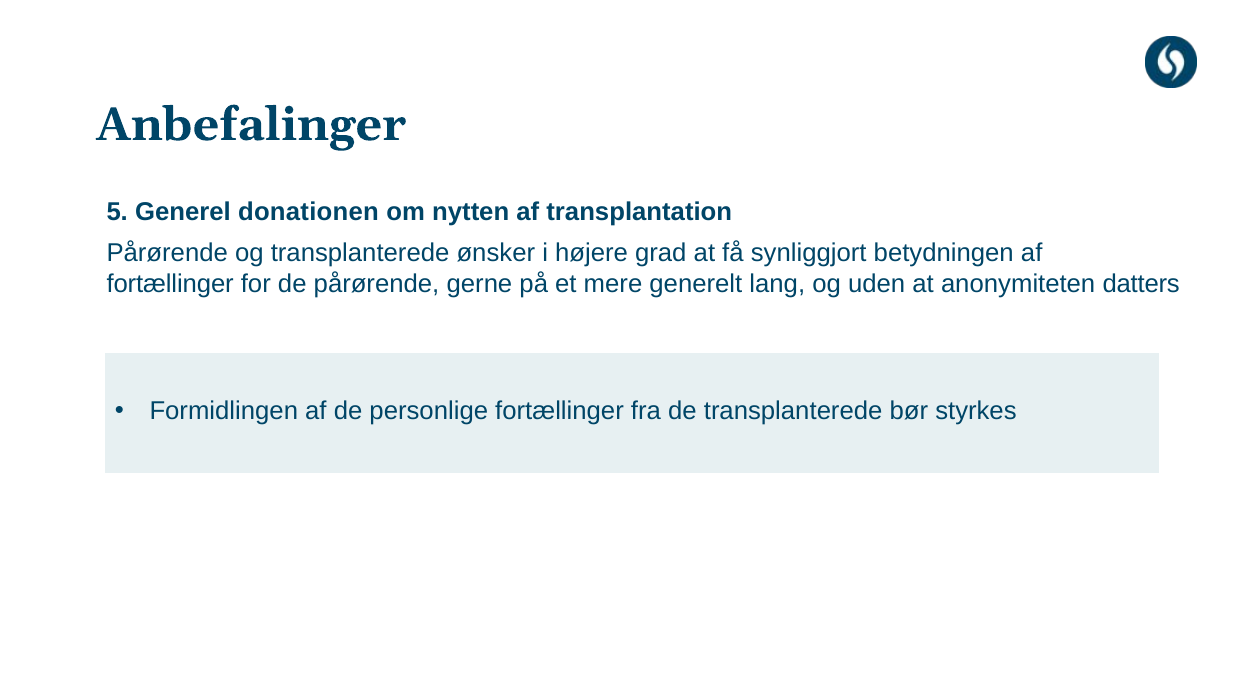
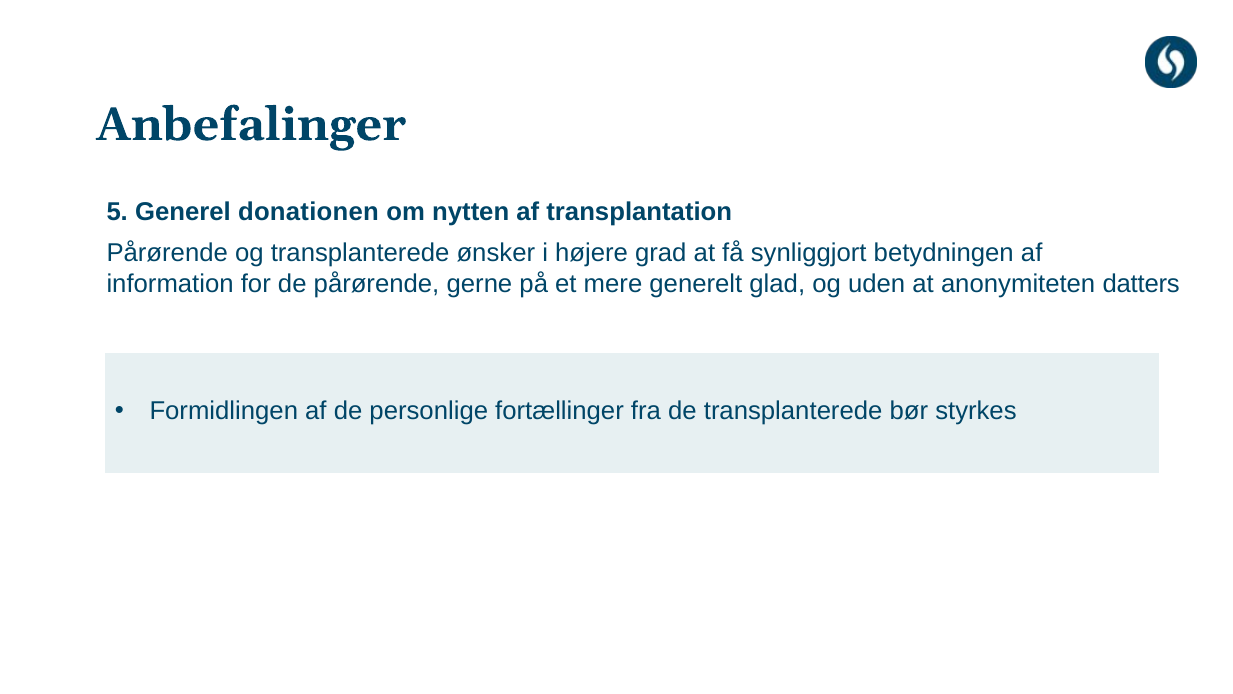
fortællinger: fortællinger -> information (170, 284)
lang: lang -> glad (777, 284)
